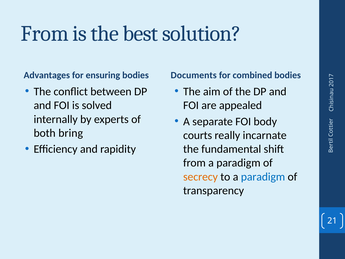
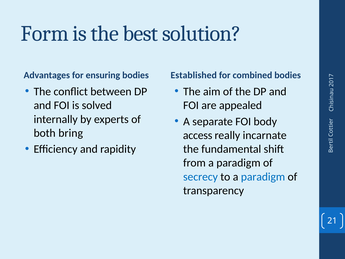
From: From -> Form (45, 33)
Documents: Documents -> Established (194, 75)
courts: courts -> access (198, 135)
secrecy colour: orange -> blue (201, 177)
